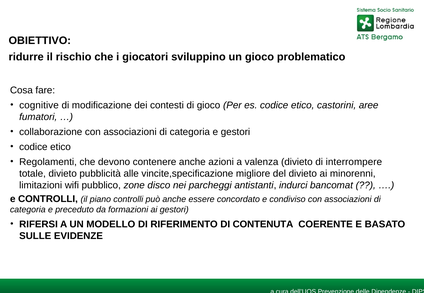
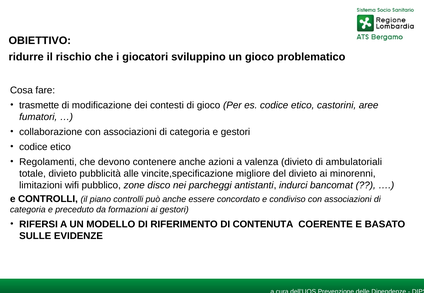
cognitive: cognitive -> trasmette (39, 105)
interrompere: interrompere -> ambulatoriali (354, 162)
